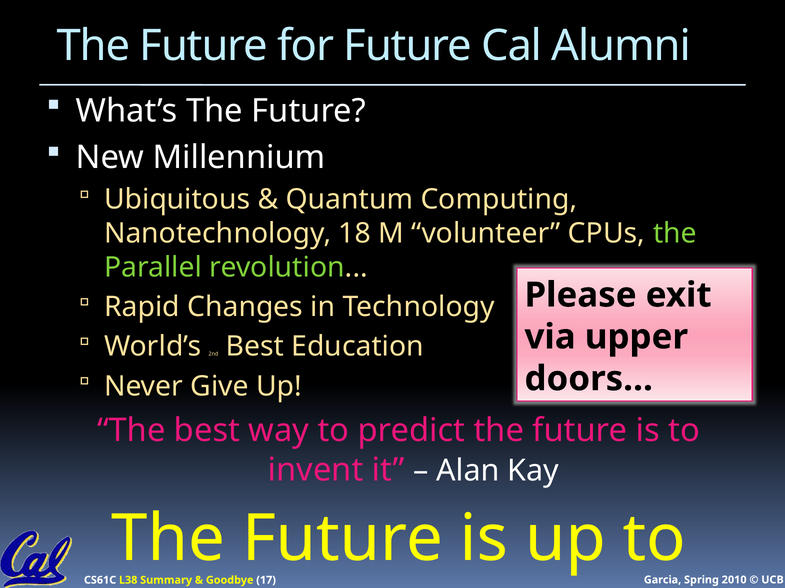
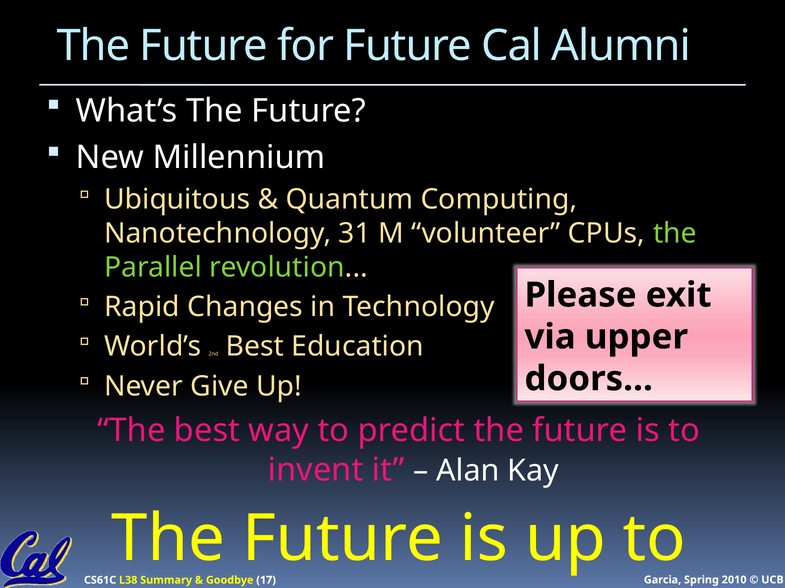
18: 18 -> 31 (355, 234)
